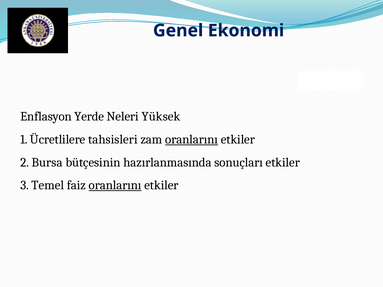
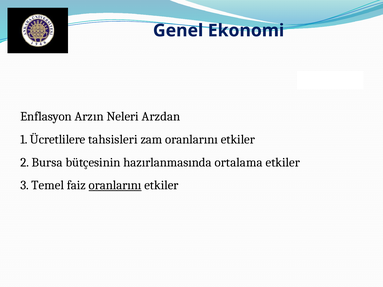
Yerde: Yerde -> Arzın (89, 116)
Yüksek: Yüksek -> Arzdan (161, 116)
oranlarını underline: present -> none (192, 139)
sonuçları: sonuçları -> ortalama (239, 162)
